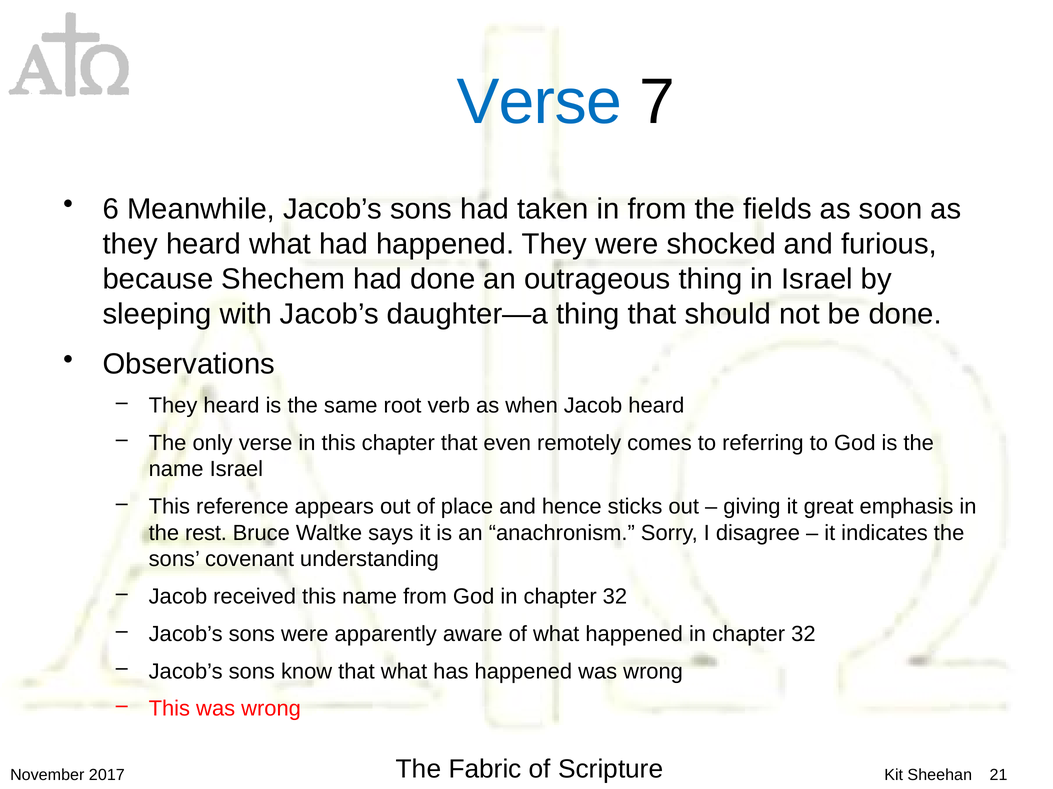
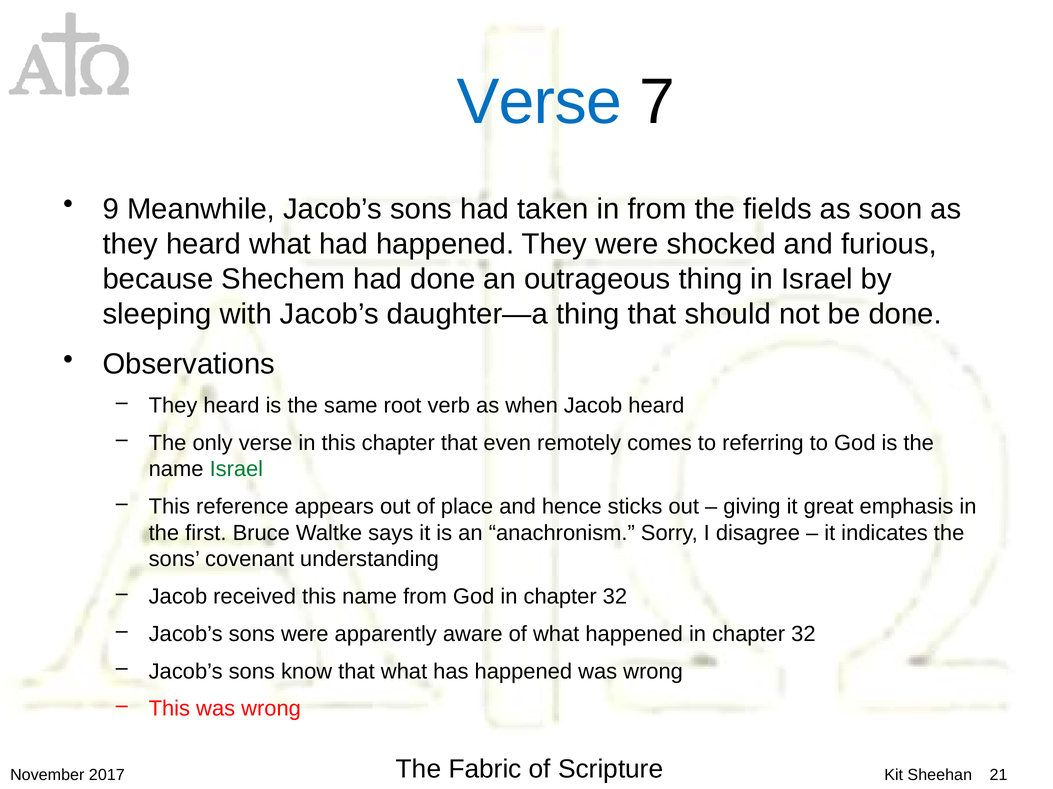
6: 6 -> 9 (111, 209)
Israel colour: black -> green (236, 470)
rest: rest -> first (206, 533)
